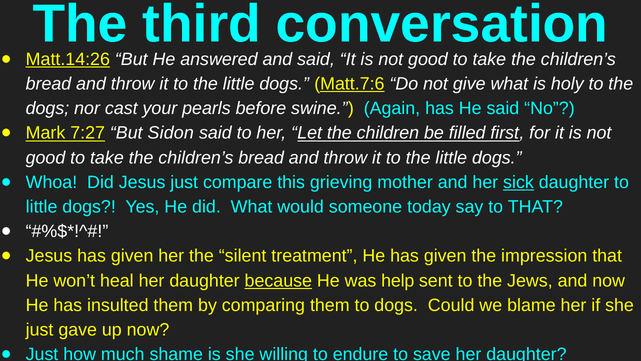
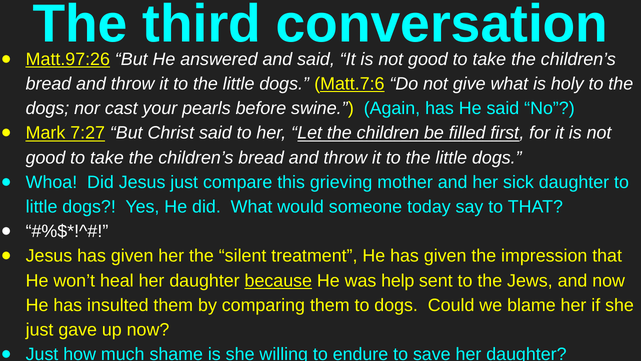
Matt.14:26: Matt.14:26 -> Matt.97:26 (68, 59)
Sidon: Sidon -> Christ (171, 133)
sick underline: present -> none (518, 182)
